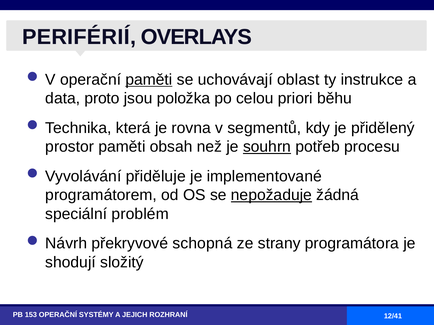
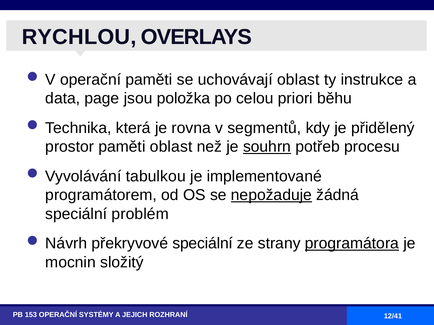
PERIFÉRIÍ: PERIFÉRIÍ -> RYCHLOU (79, 37)
paměti underline: present -> none (149, 80)
proto: proto -> page (102, 99)
paměti obsah: obsah -> oblast (171, 147)
přiděluje: přiděluje -> tabulkou (156, 177)
překryvové schopná: schopná -> speciální (203, 244)
programátora underline: none -> present (352, 244)
shodují: shodují -> mocnin (71, 263)
